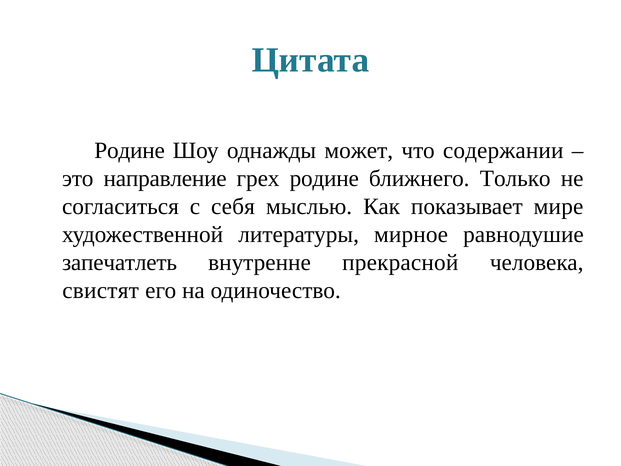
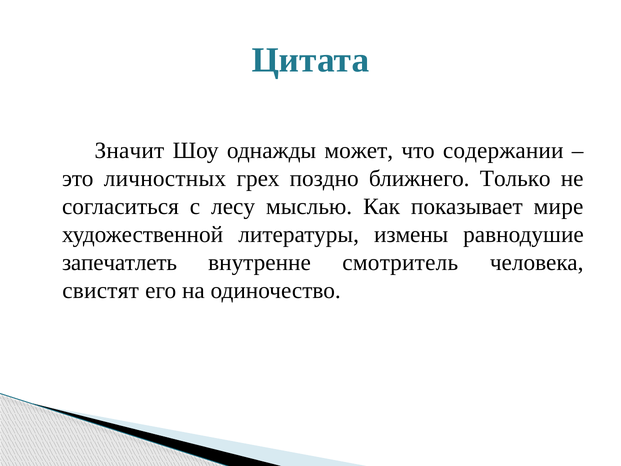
Родине: Родине -> Значит (129, 151)
направление: направление -> личностных (165, 179)
грех родине: родине -> поздно (324, 179)
себя: себя -> лесу (233, 207)
мирное: мирное -> измены (411, 235)
прекрасной: прекрасной -> смотритель (400, 263)
